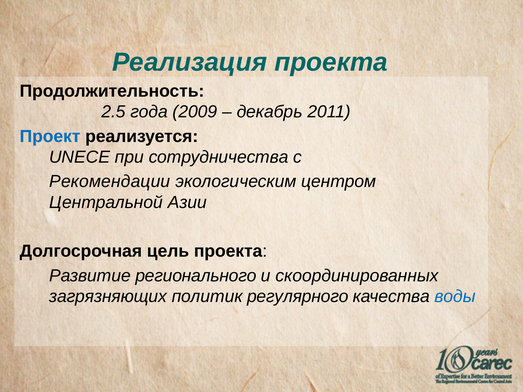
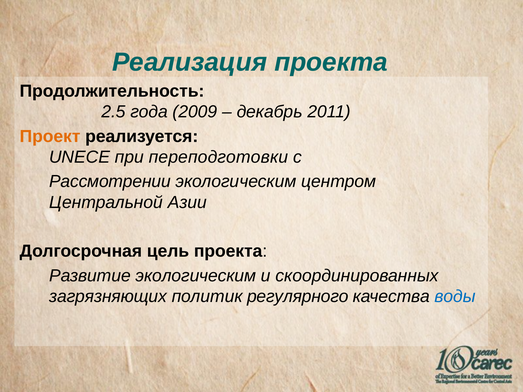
Проект colour: blue -> orange (50, 136)
сотрудничества: сотрудничества -> переподготовки (218, 157)
Рекомендации: Рекомендации -> Рассмотрении (110, 182)
Развитие регионального: регионального -> экологическим (196, 276)
